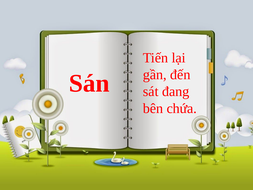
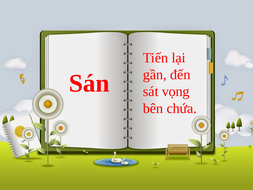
đang: đang -> vọng (176, 91)
